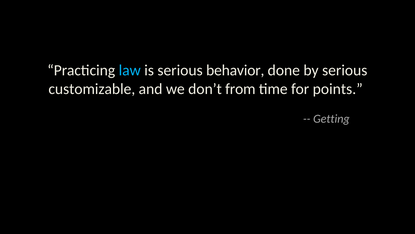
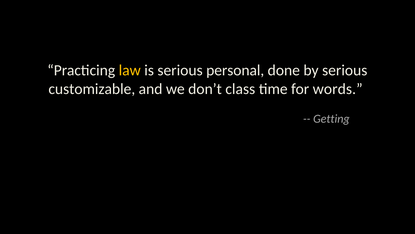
law colour: light blue -> yellow (130, 70)
behavior: behavior -> personal (235, 70)
from: from -> class (240, 89)
points: points -> words (338, 89)
